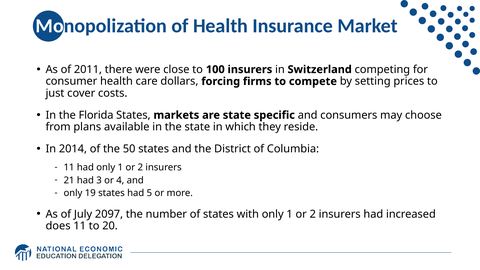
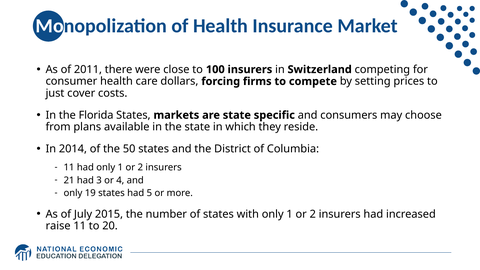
2097: 2097 -> 2015 (109, 214)
does: does -> raise (58, 226)
